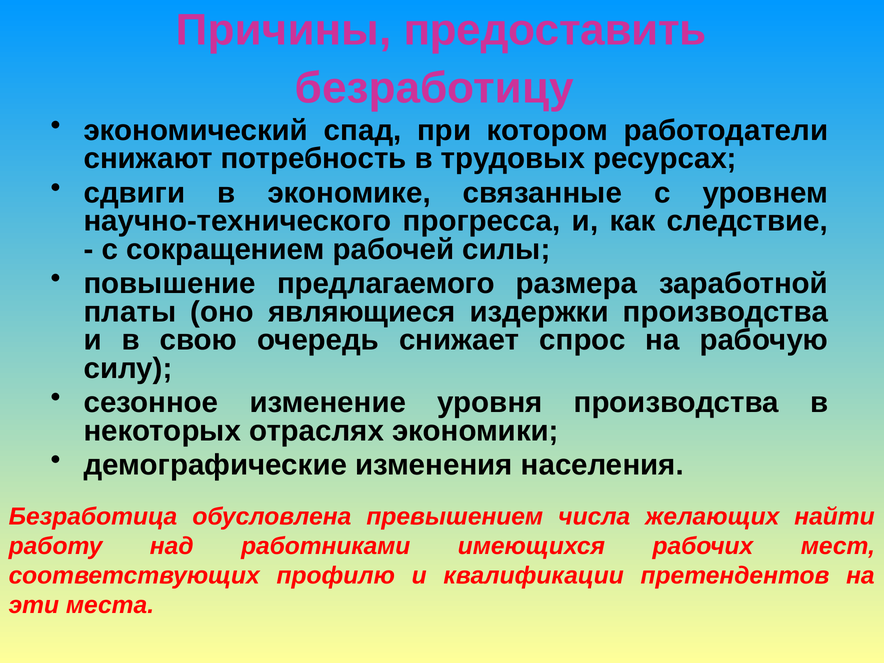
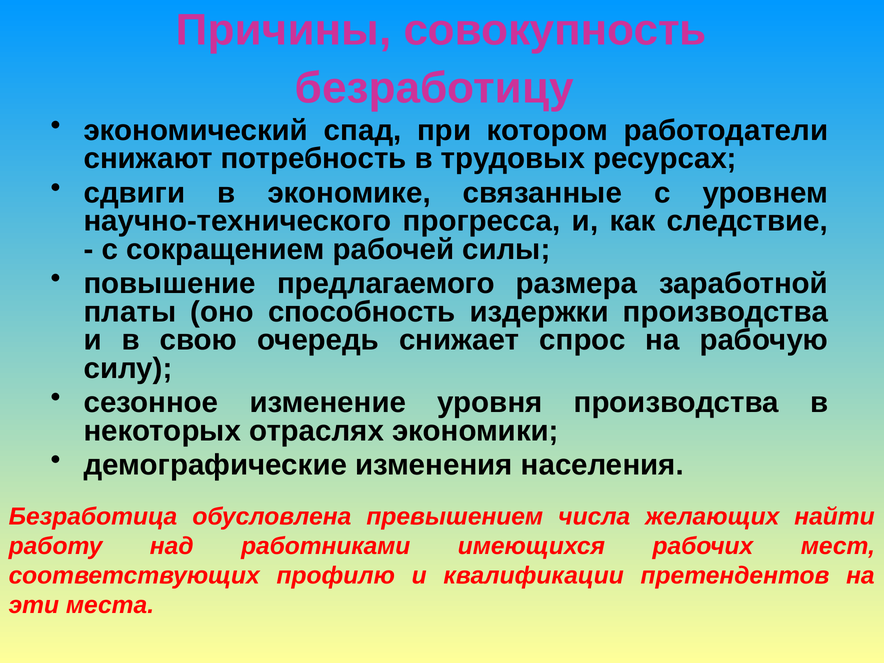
предоставить: предоставить -> совокупность (555, 30)
являющиеся: являющиеся -> способность (362, 312)
